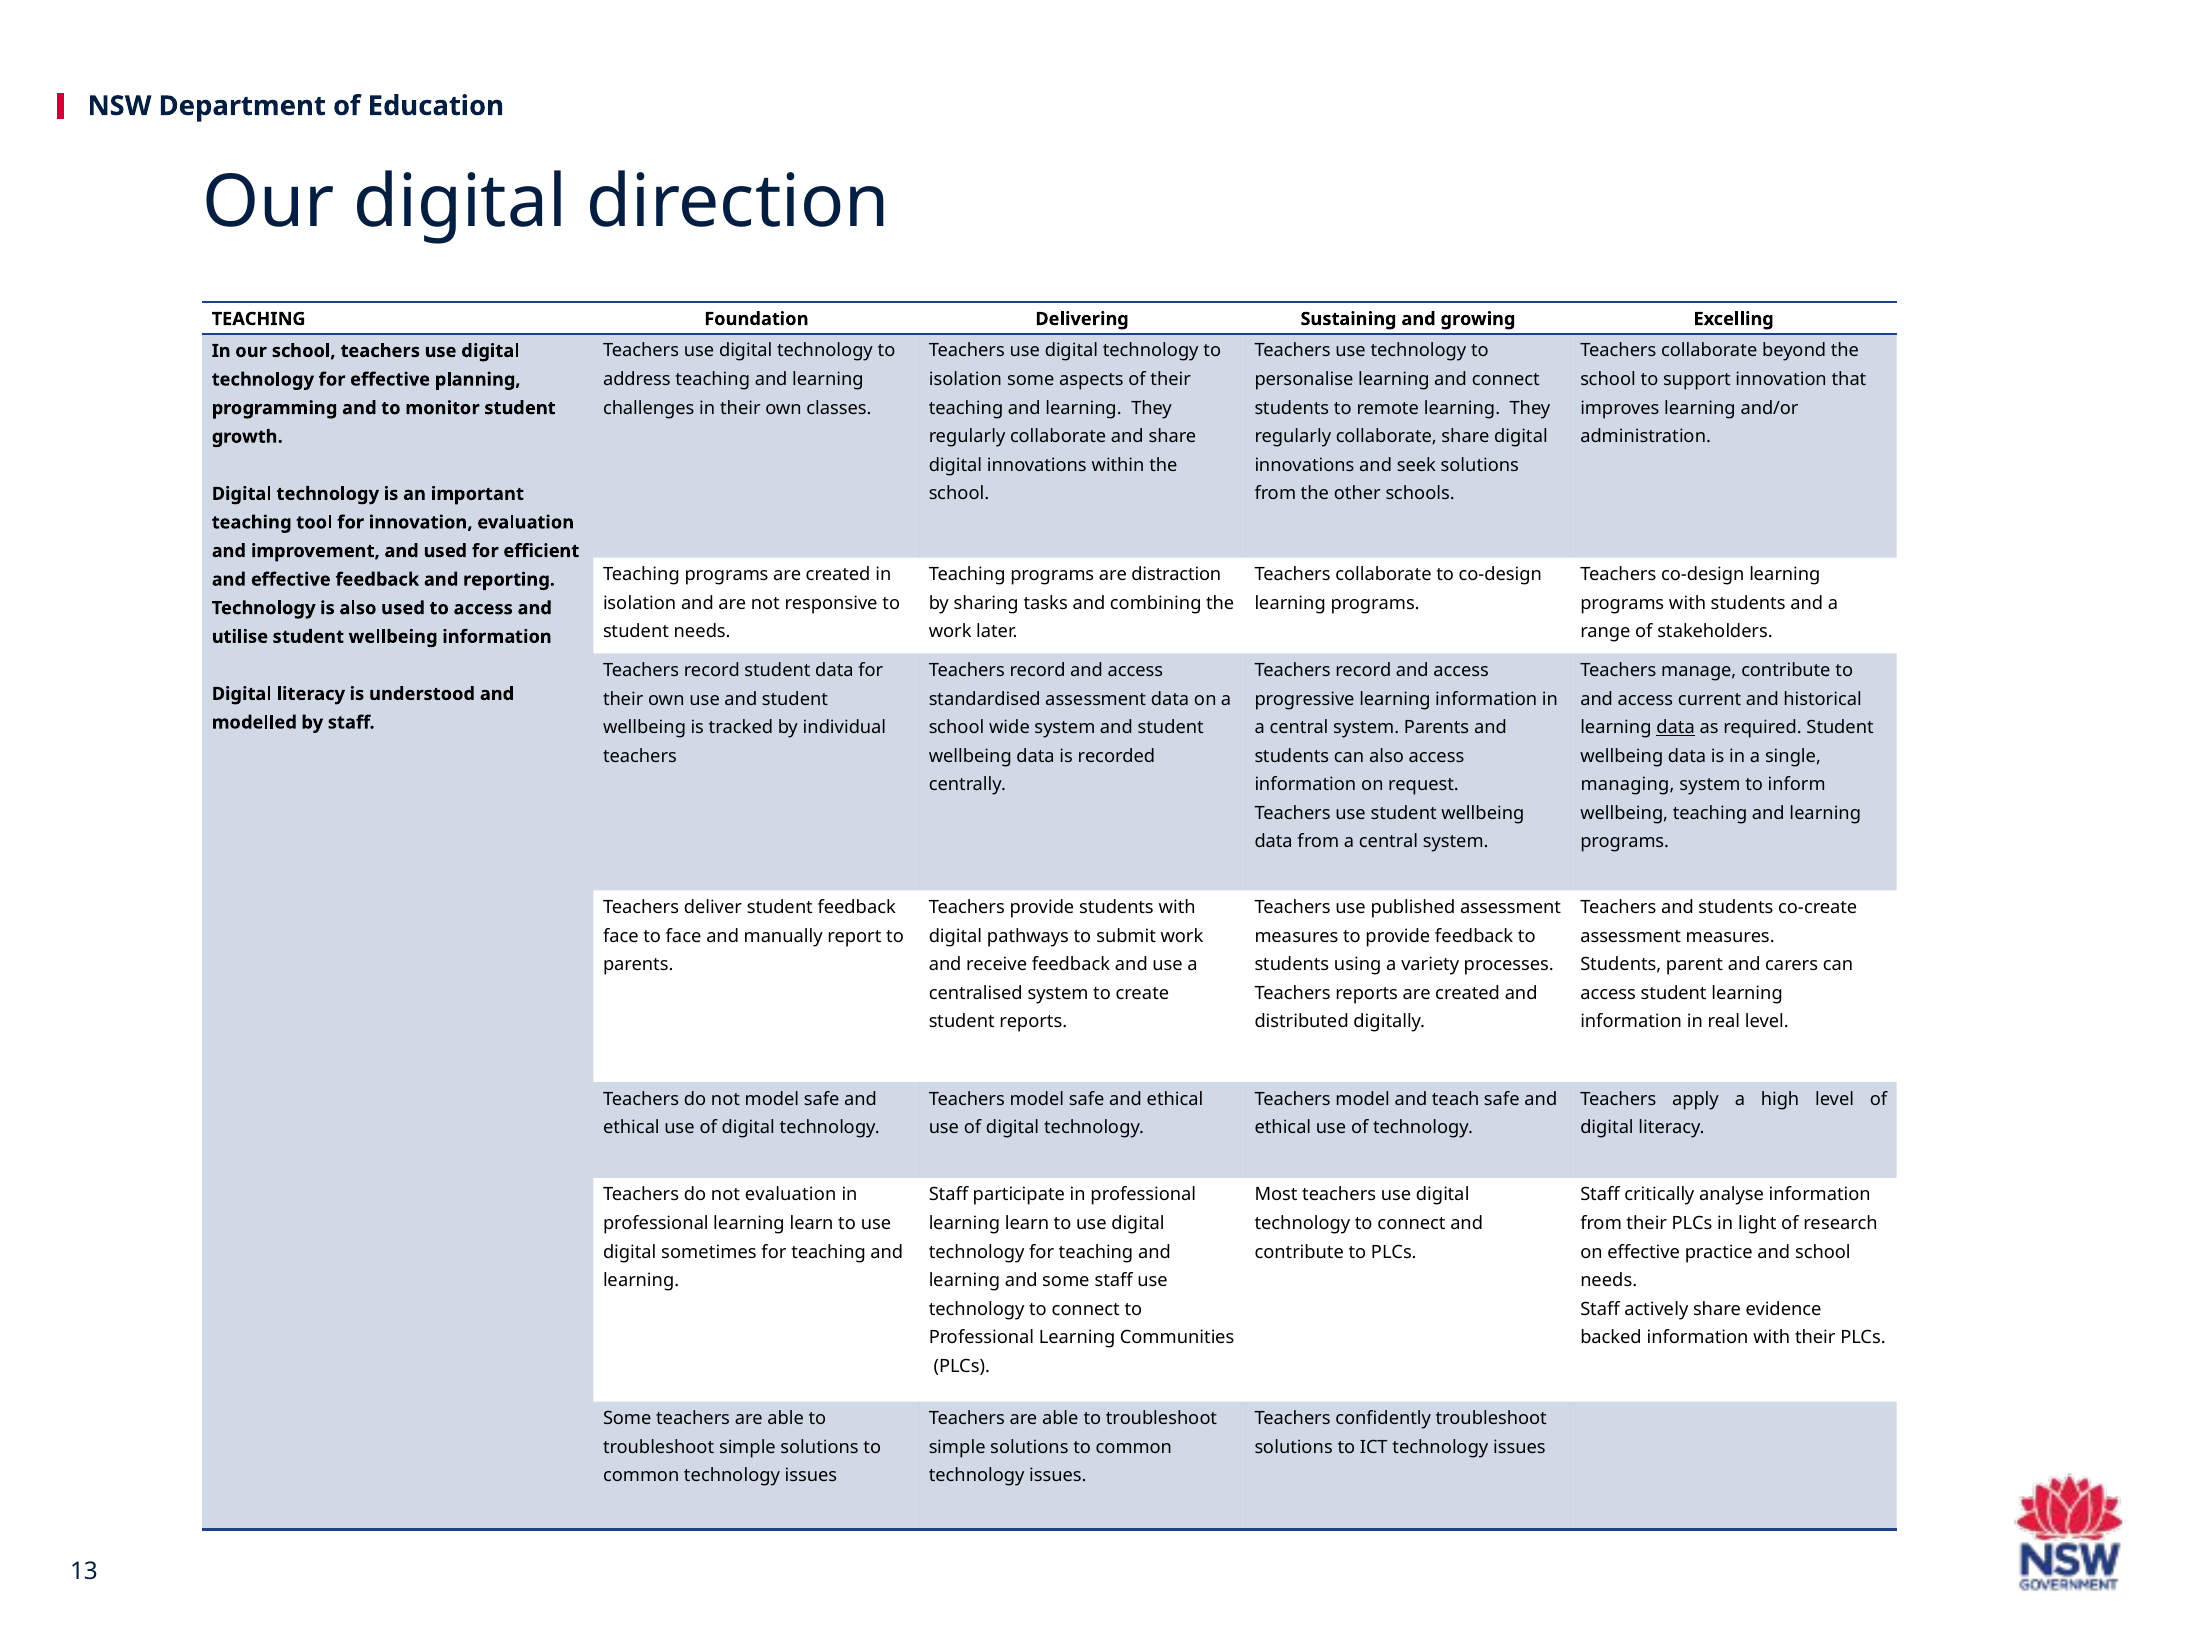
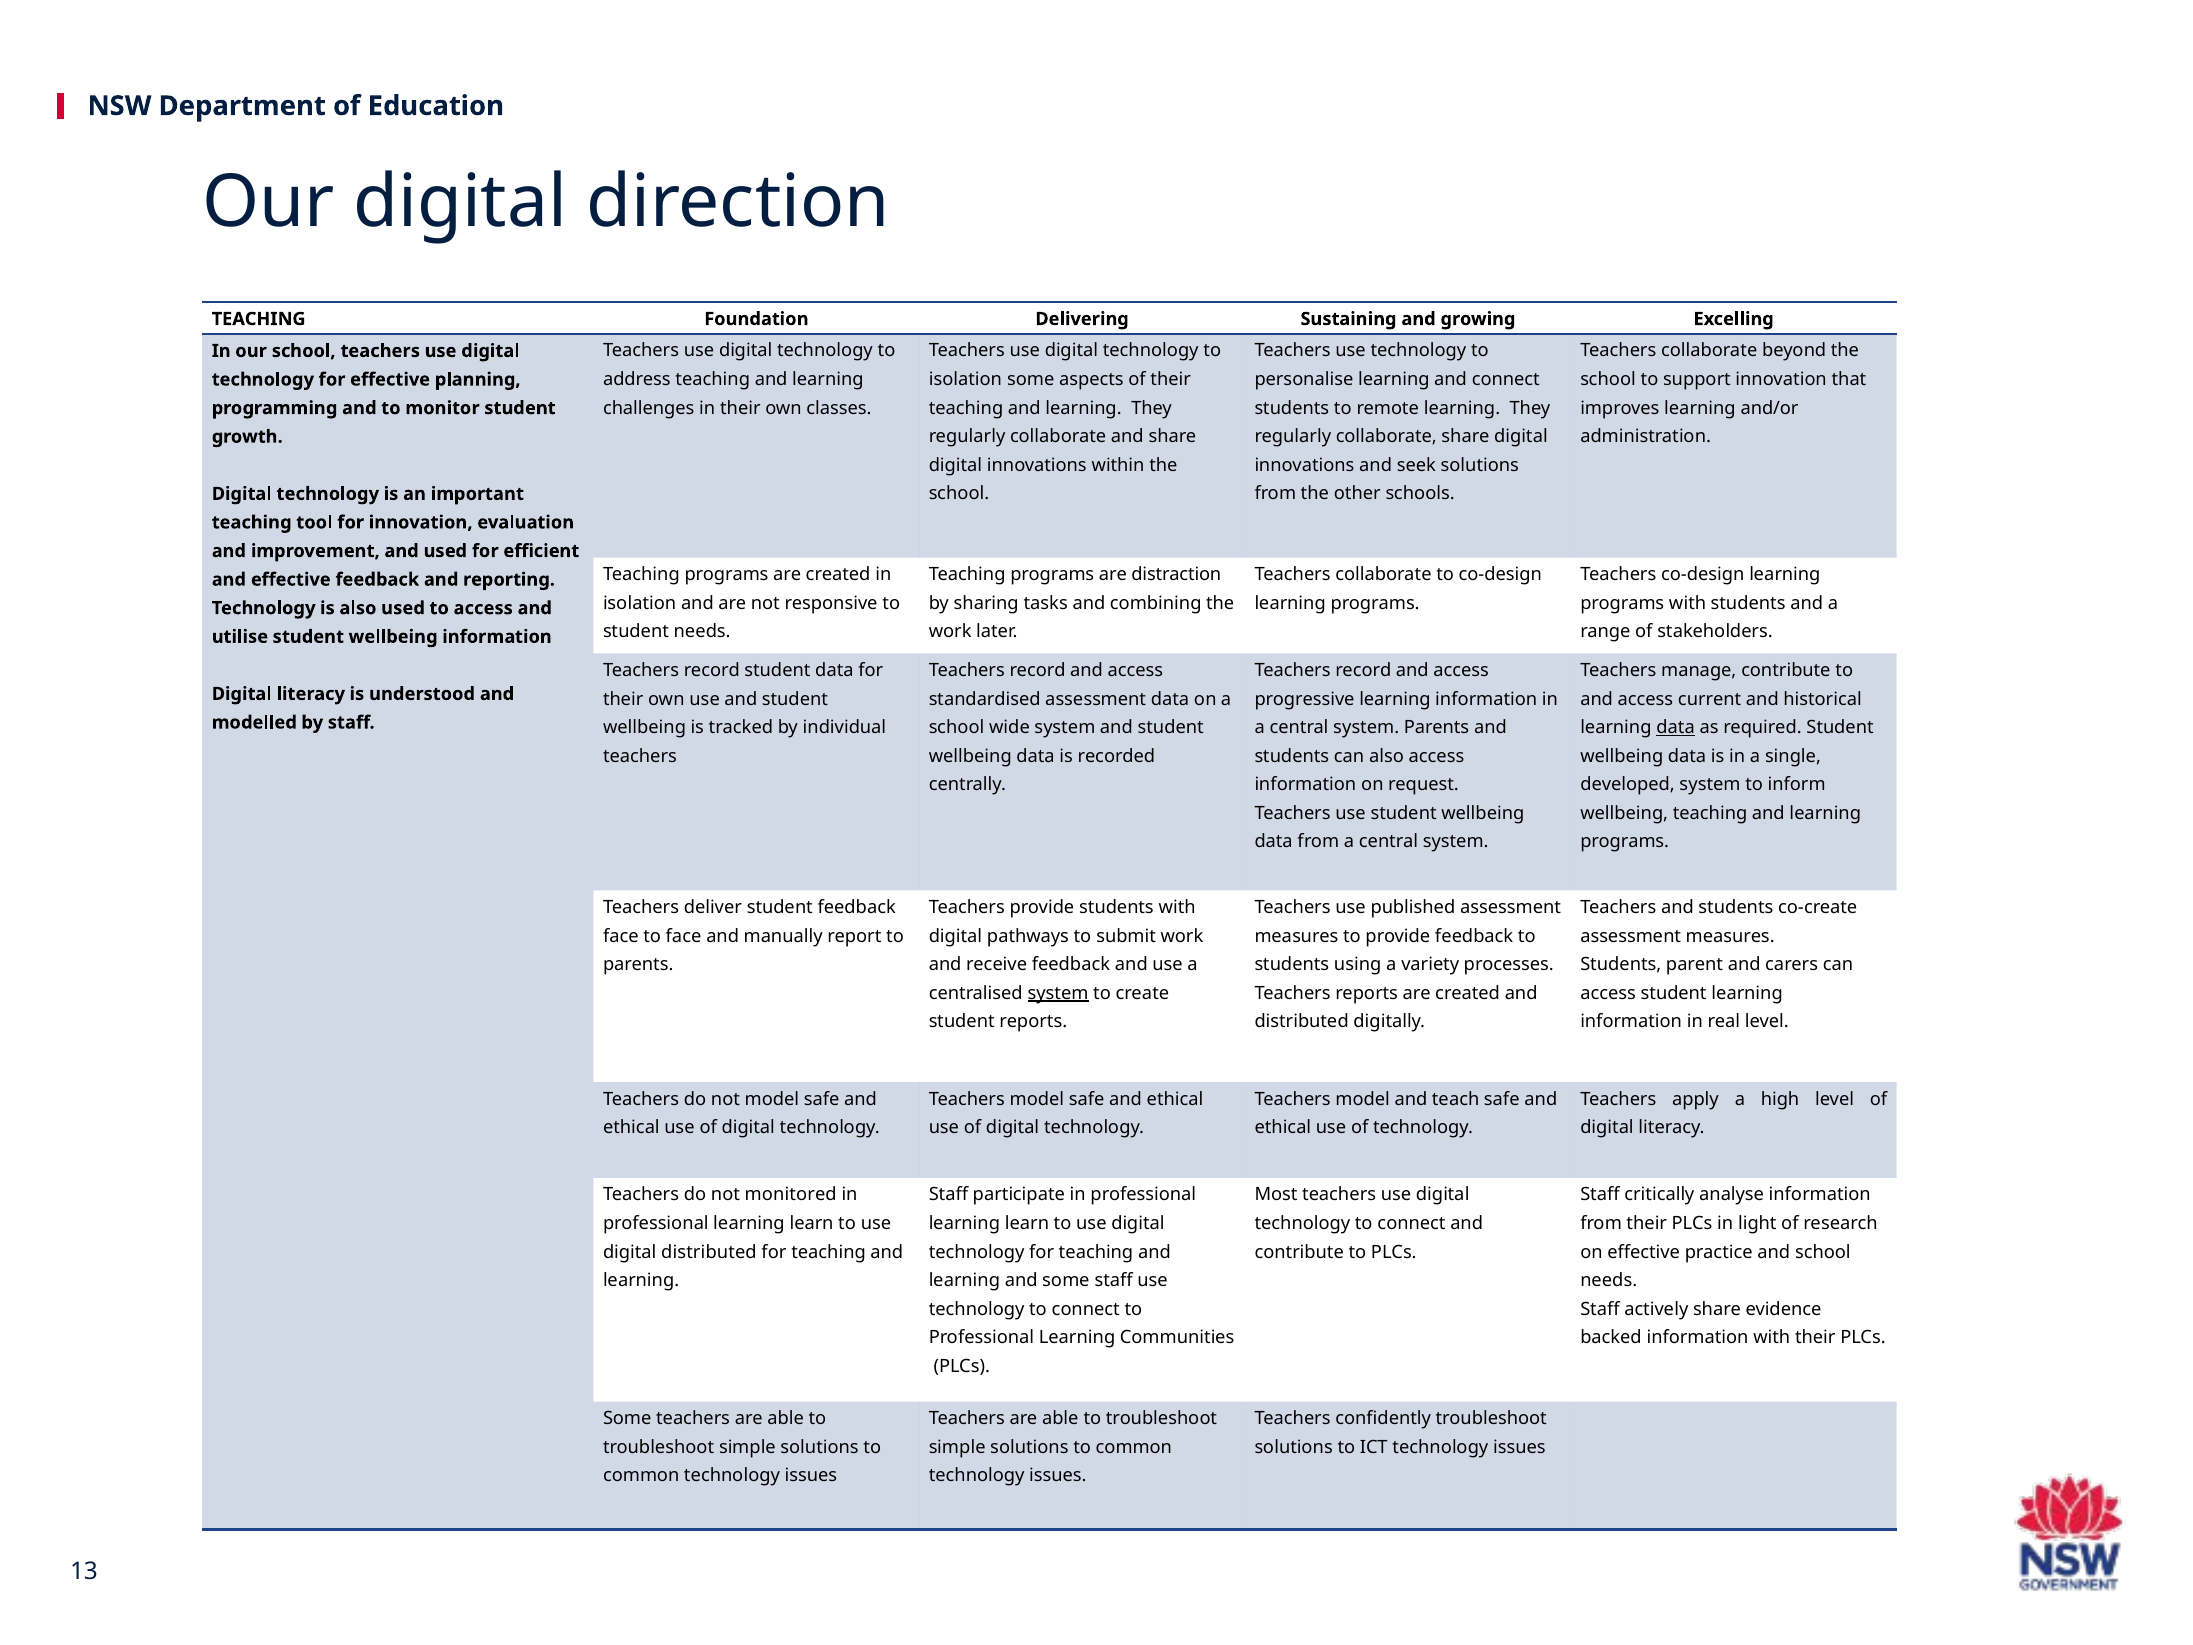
managing: managing -> developed (1628, 785)
system underline: none -> present (1058, 993)
not evaluation: evaluation -> monitored (791, 1195)
digital sometimes: sometimes -> distributed (709, 1252)
